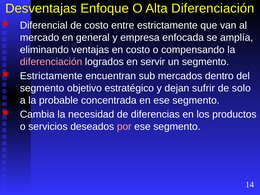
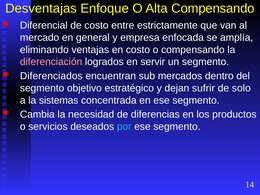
Alta Diferenciación: Diferenciación -> Compensando (213, 8)
Estrictamente: Estrictamente -> Diferenciados (51, 76)
probable: probable -> sistemas (59, 100)
por colour: pink -> light blue (124, 127)
